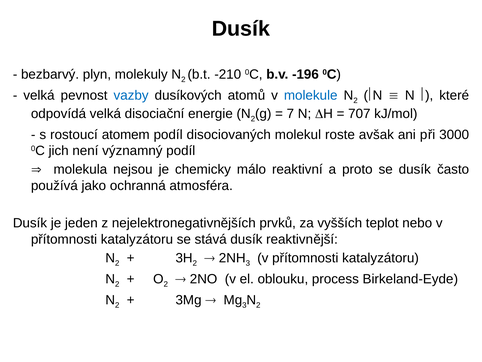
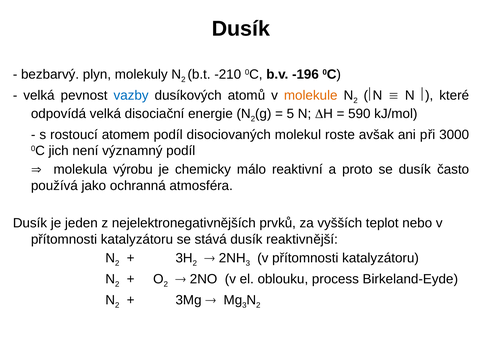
molekule colour: blue -> orange (311, 95)
7: 7 -> 5 (290, 114)
707: 707 -> 590 (359, 114)
nejsou: nejsou -> výrobu (133, 169)
